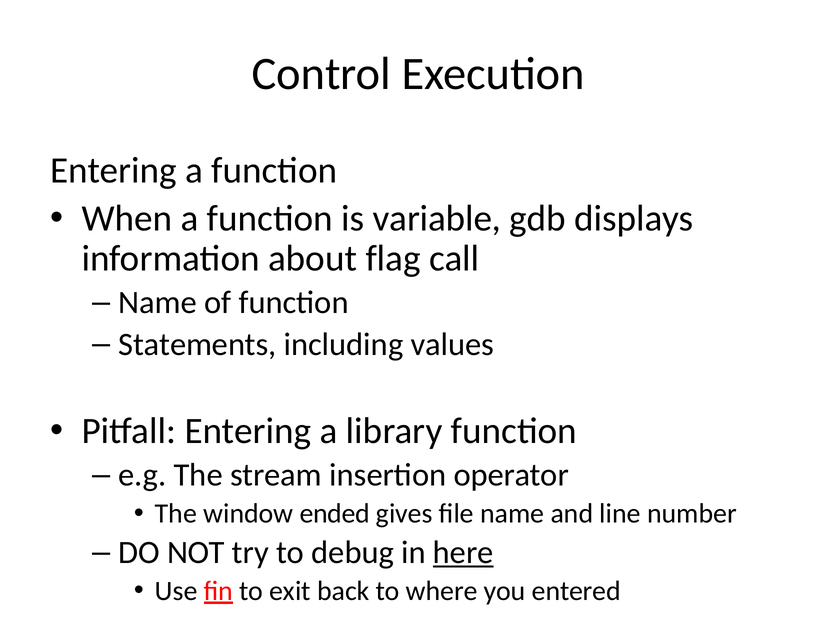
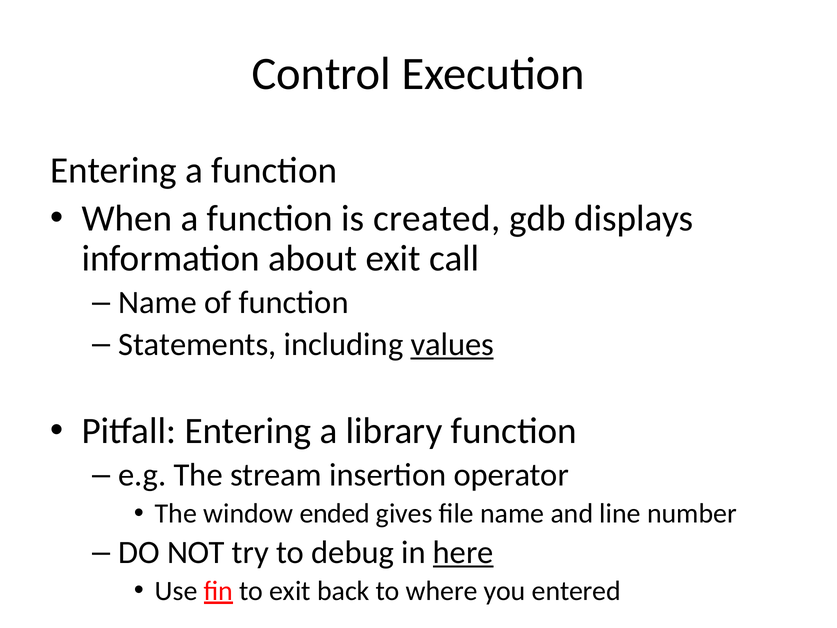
variable: variable -> created (437, 218)
about flag: flag -> exit (393, 258)
values underline: none -> present (452, 344)
